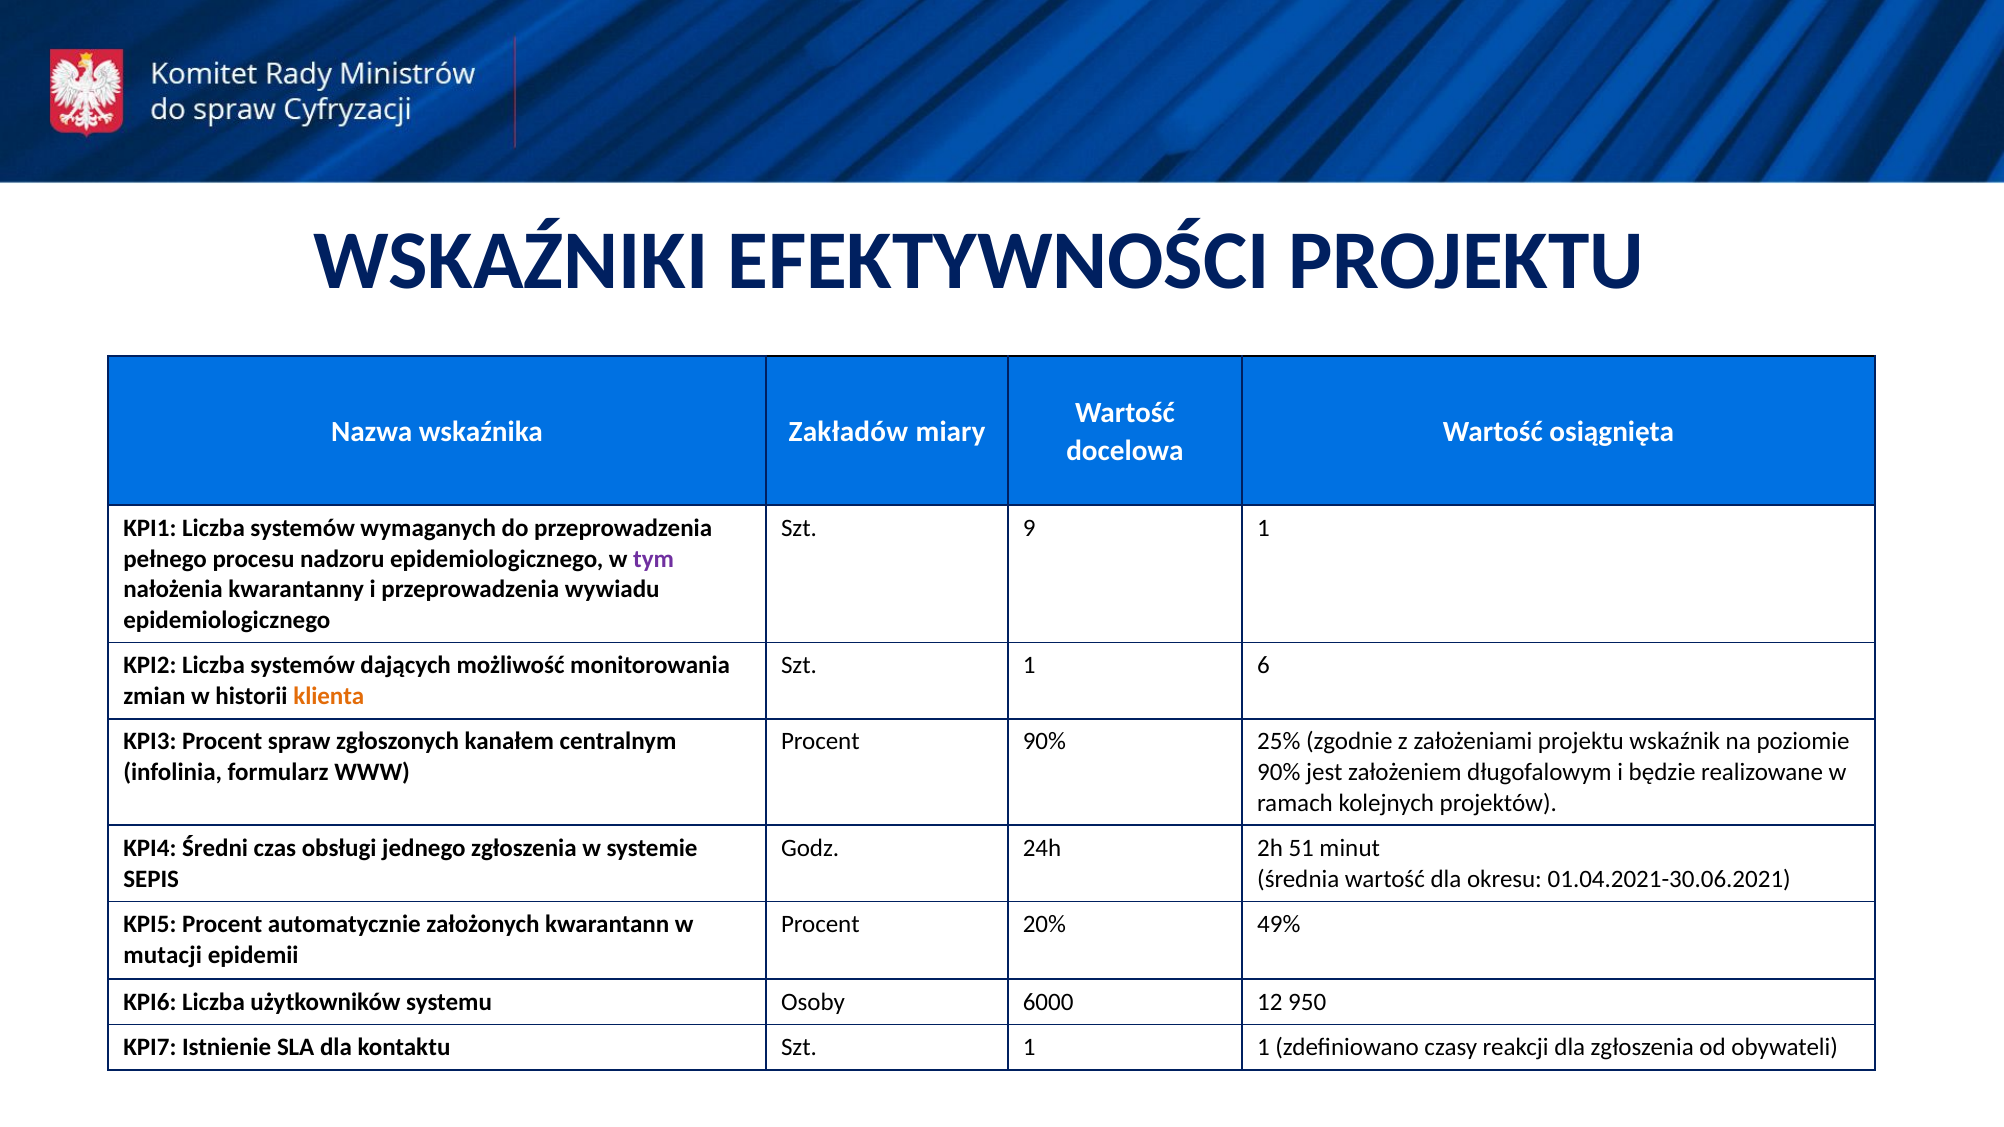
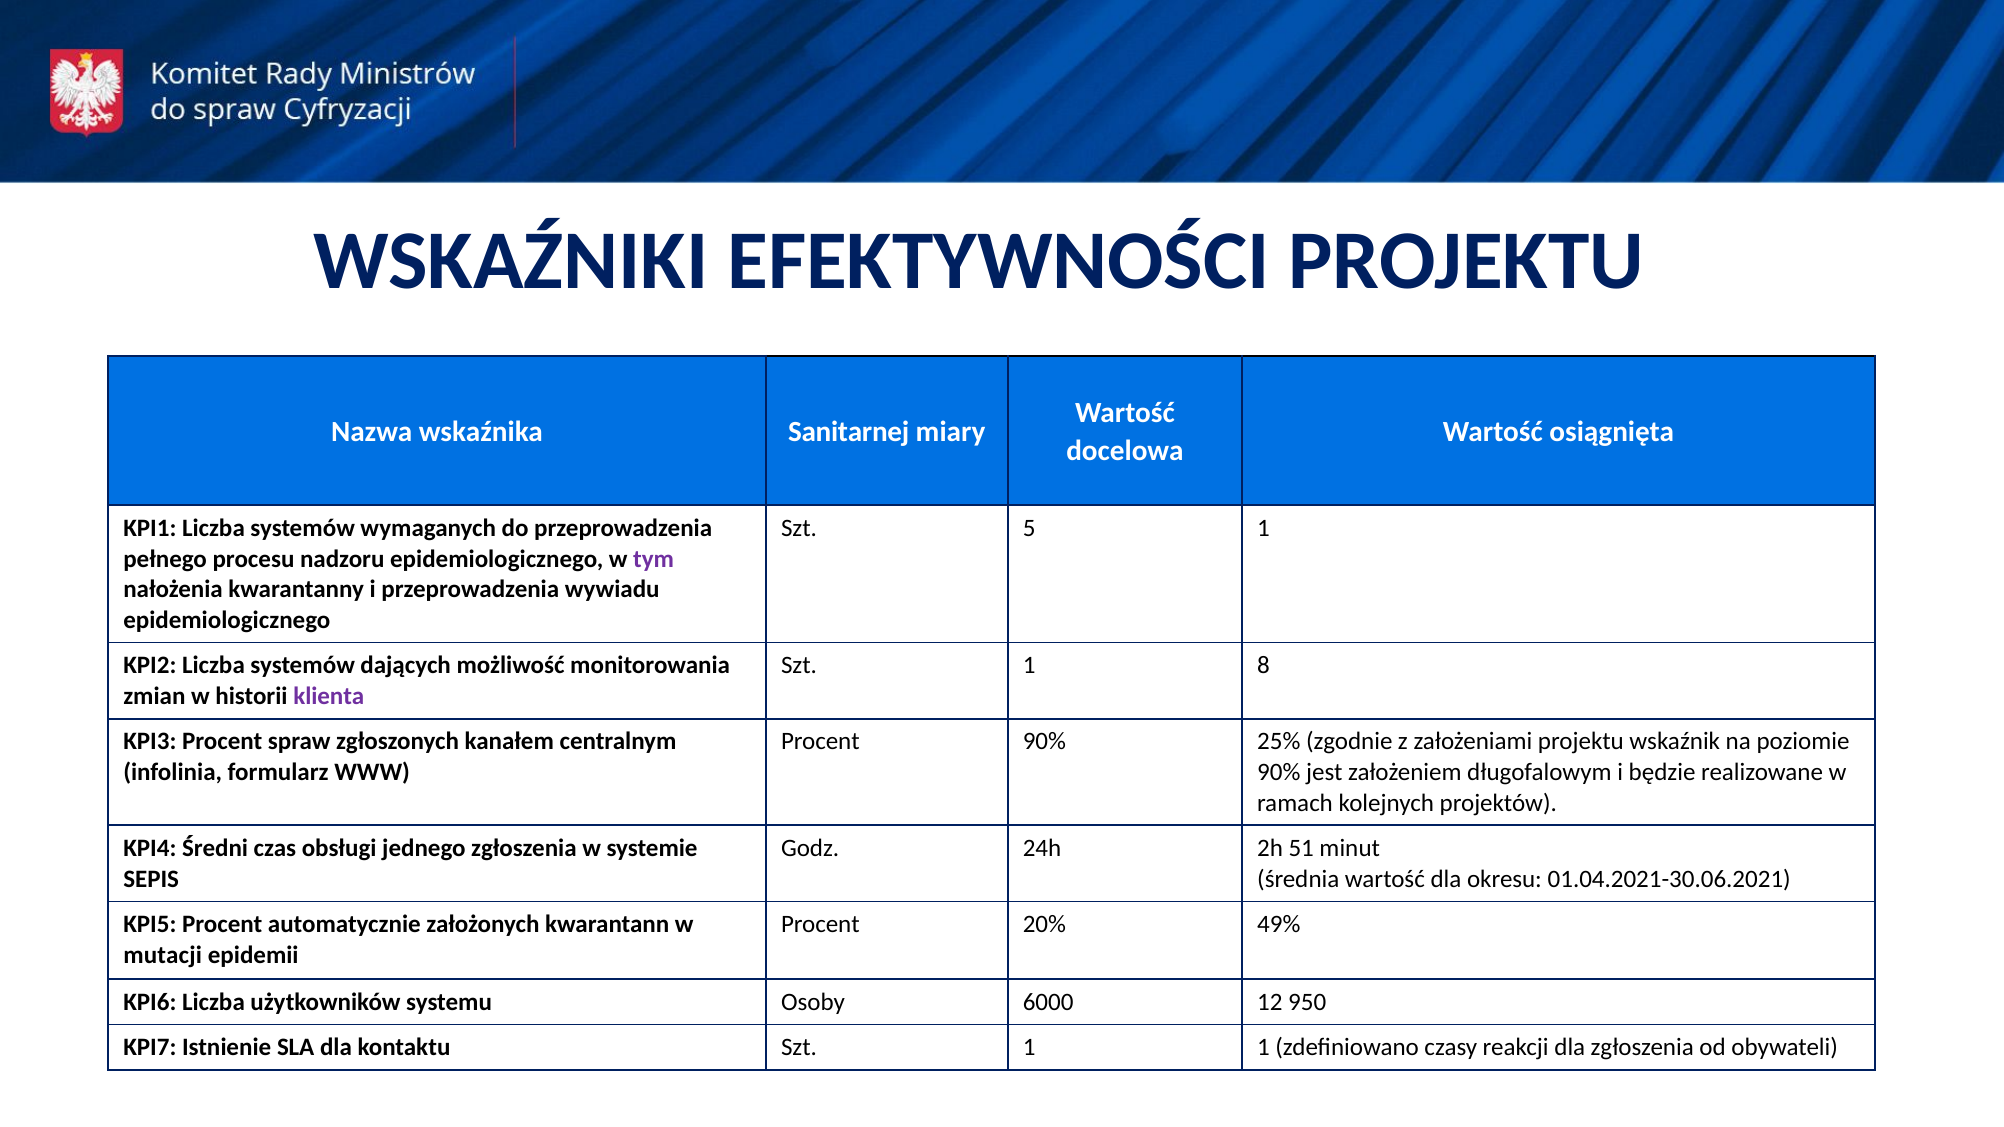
Zakładów: Zakładów -> Sanitarnej (849, 432)
9: 9 -> 5 (1029, 528)
6: 6 -> 8 (1264, 666)
klienta colour: orange -> purple (329, 696)
